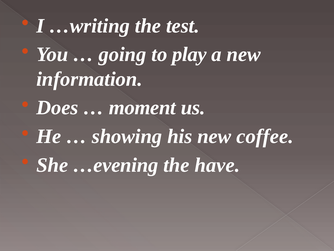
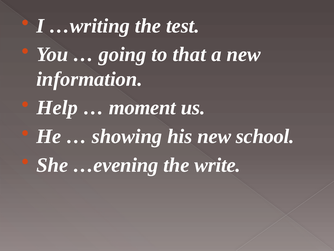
play: play -> that (189, 54)
Does: Does -> Help (57, 108)
coffee: coffee -> school (265, 136)
have: have -> write (217, 165)
